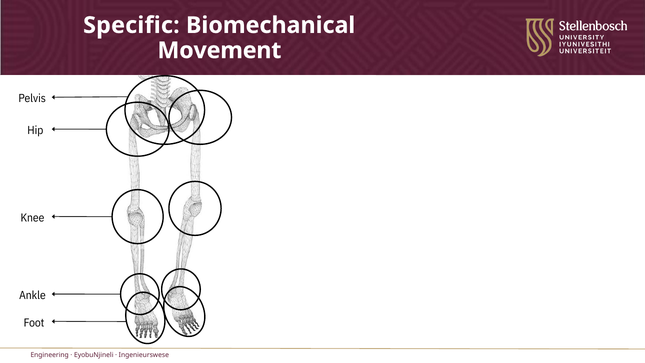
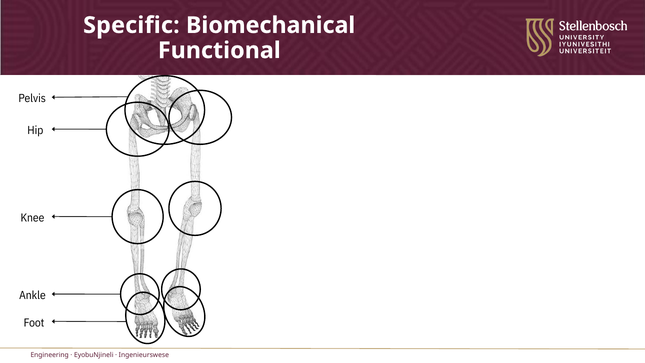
Movement: Movement -> Functional (219, 50)
